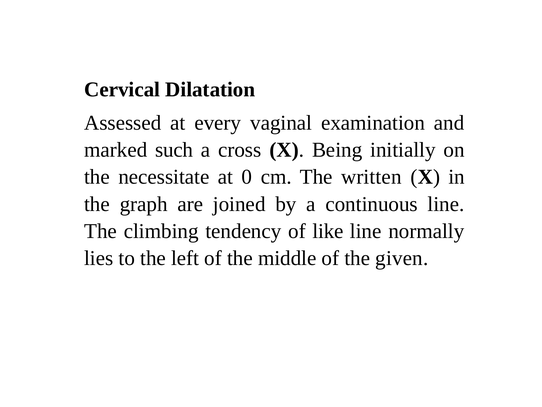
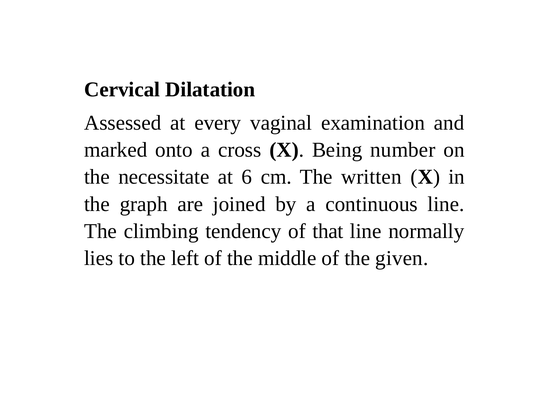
such: such -> onto (174, 150)
initially: initially -> number (403, 150)
0: 0 -> 6 (247, 177)
like: like -> that (328, 231)
